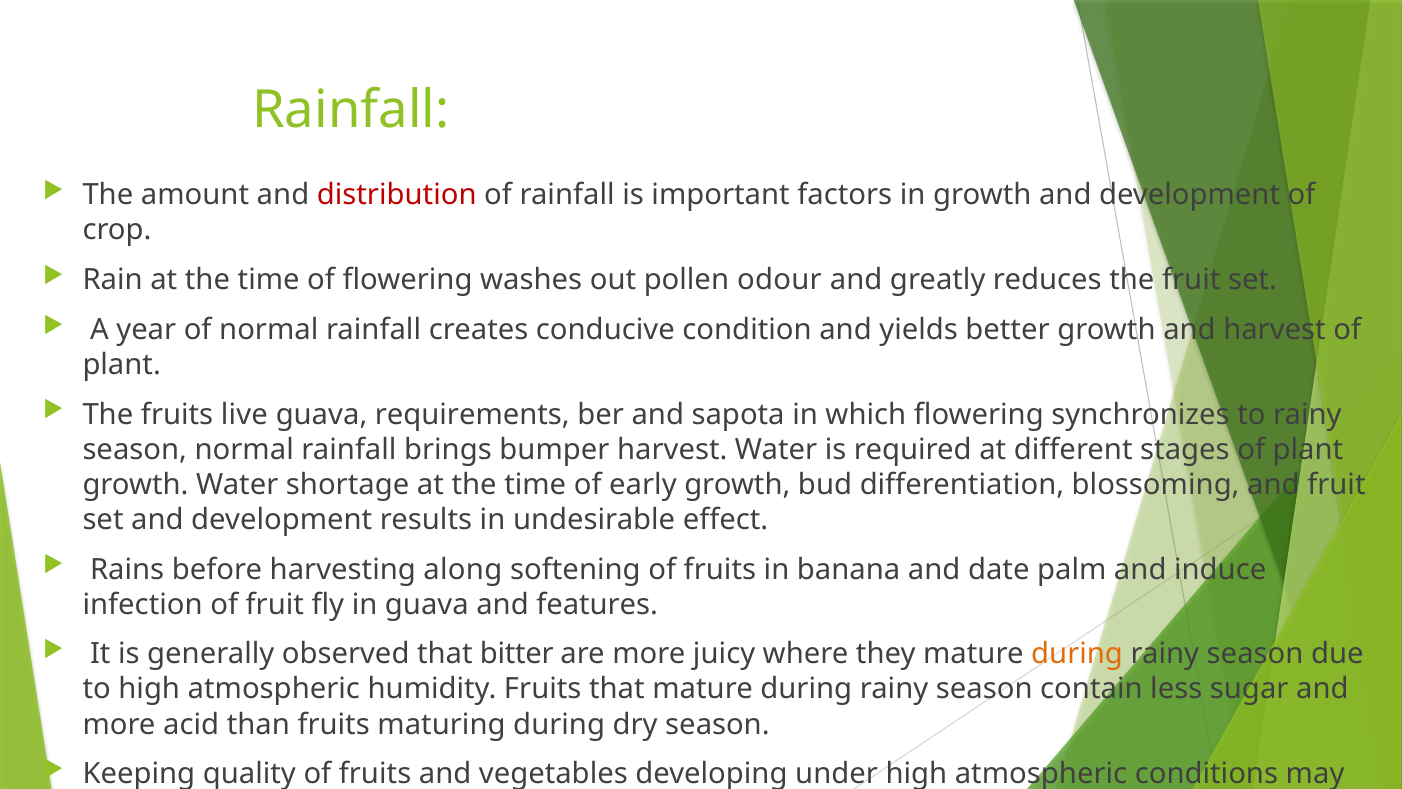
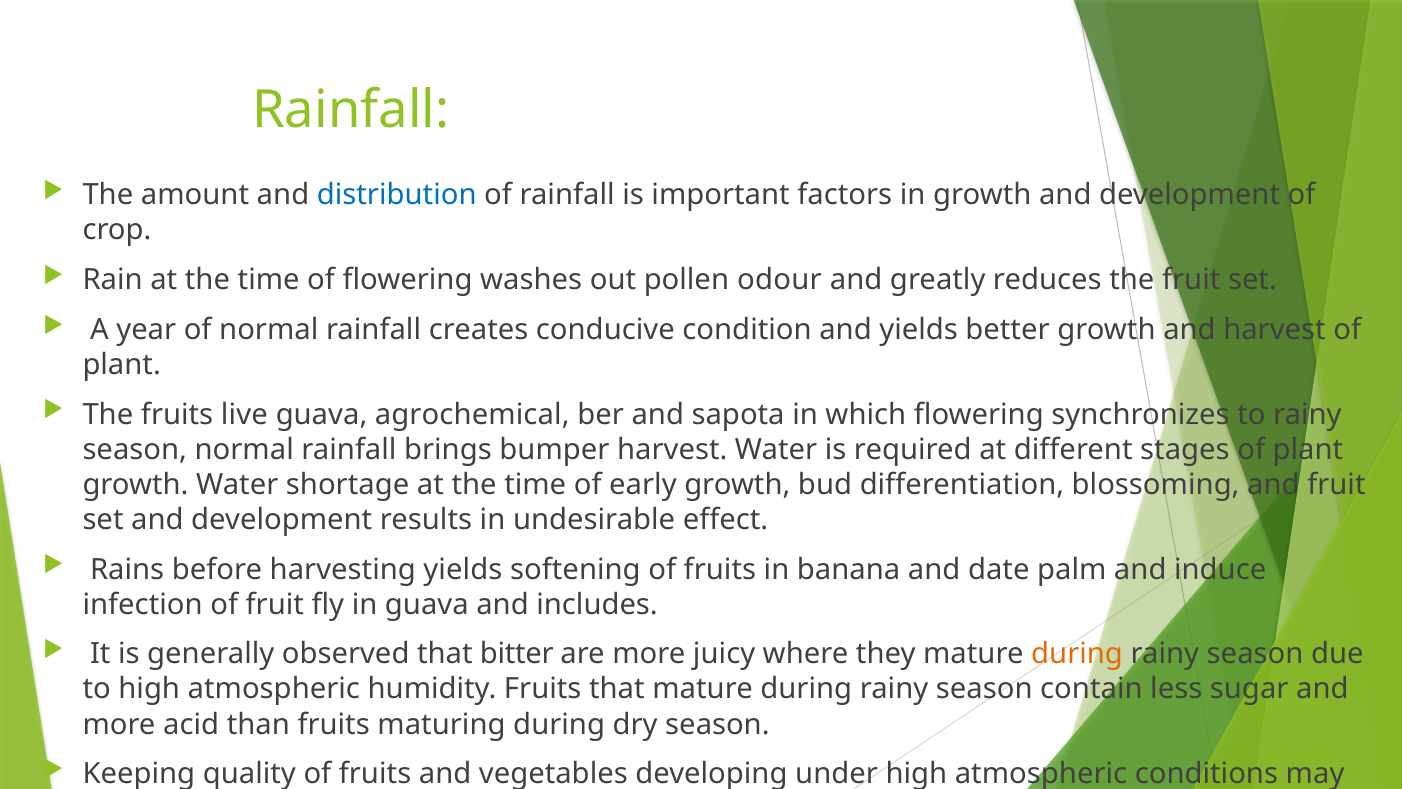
distribution colour: red -> blue (397, 195)
requirements: requirements -> agrochemical (472, 414)
harvesting along: along -> yields (463, 569)
features: features -> includes (597, 604)
